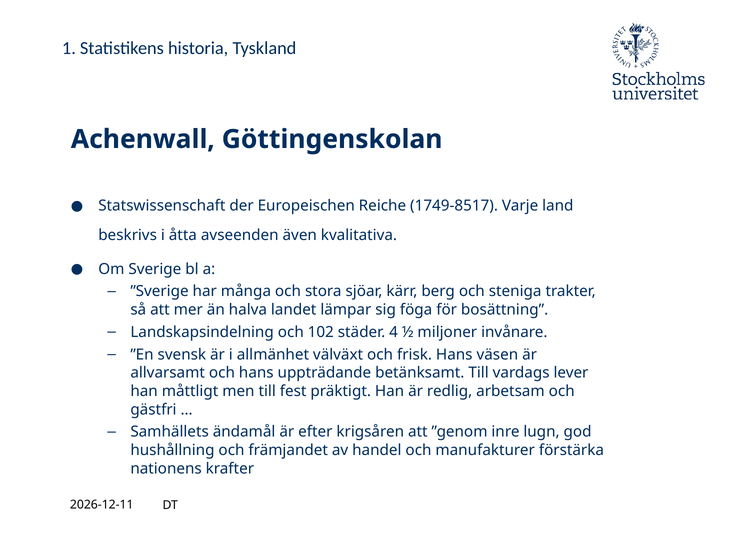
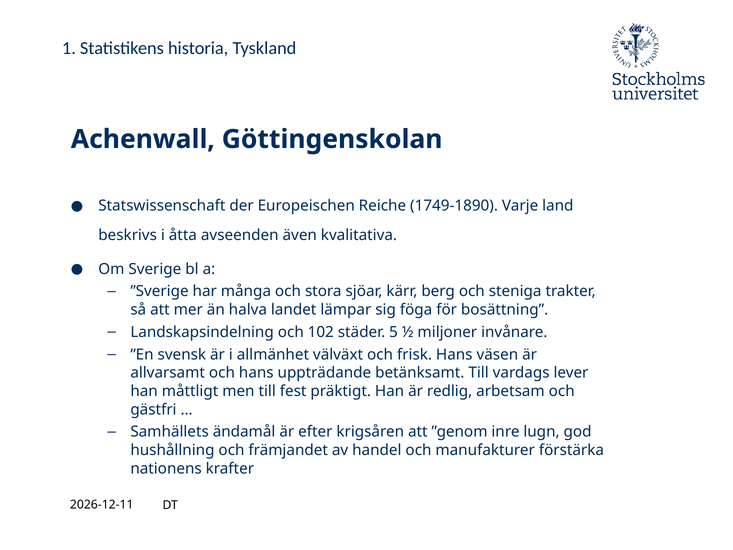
1749-8517: 1749-8517 -> 1749-1890 (454, 206)
4: 4 -> 5 (394, 332)
